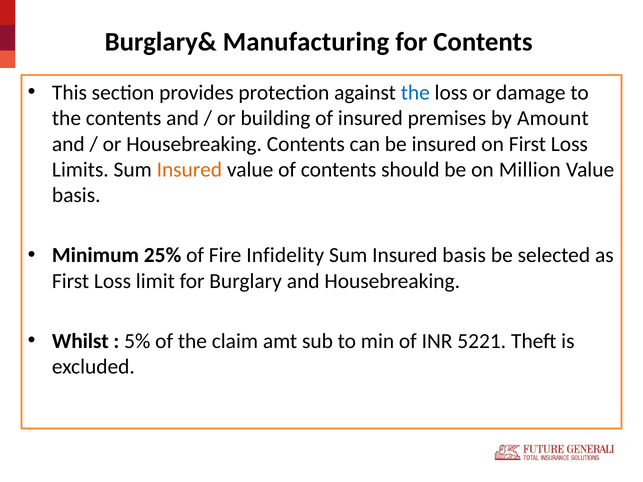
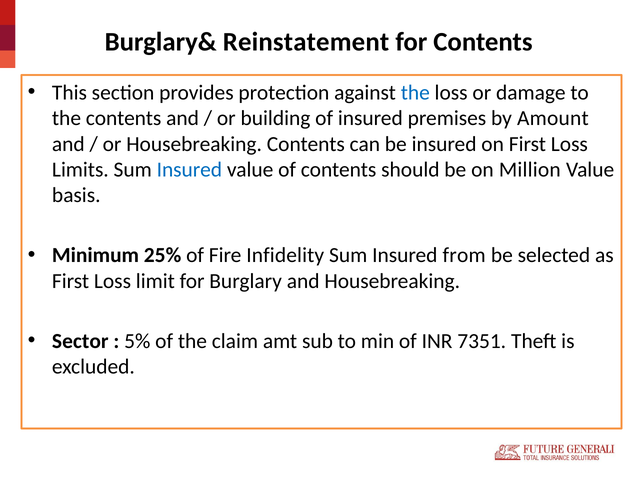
Manufacturing: Manufacturing -> Reinstatement (306, 42)
Insured colour: orange -> blue (189, 170)
Insured basis: basis -> from (464, 255)
Whilst: Whilst -> Sector (80, 341)
5221: 5221 -> 7351 (482, 341)
